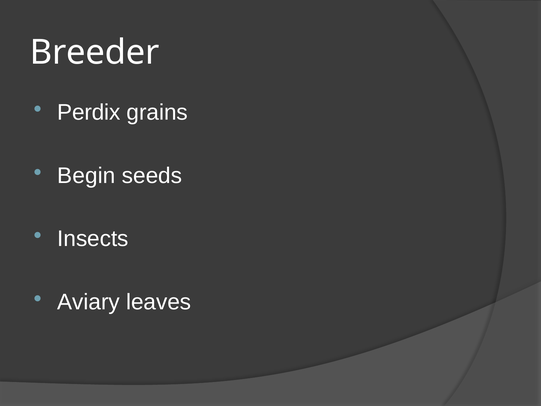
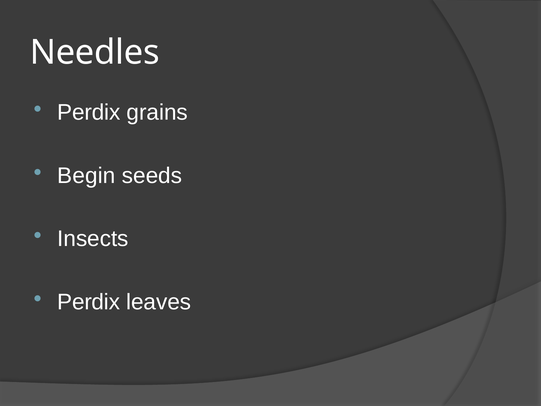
Breeder: Breeder -> Needles (95, 52)
Aviary: Aviary -> Perdix (89, 302)
